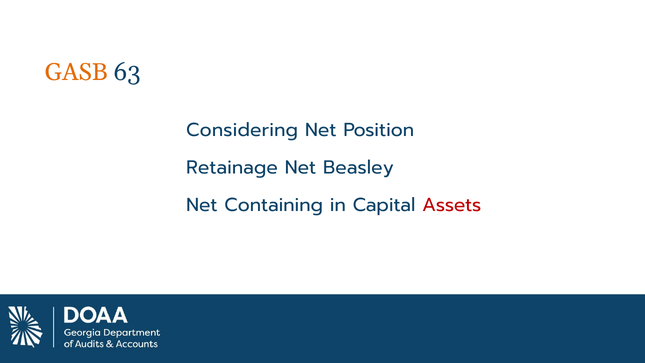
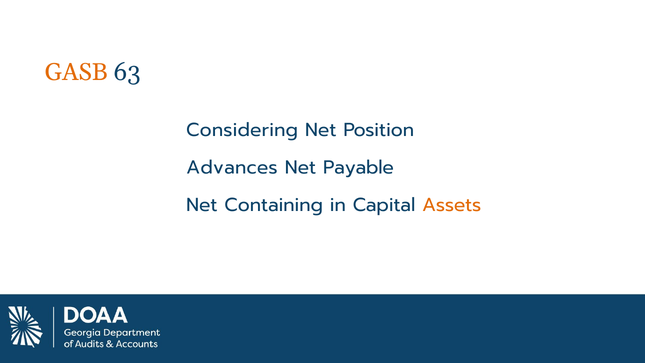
Retainage: Retainage -> Advances (232, 167)
Beasley: Beasley -> Payable (358, 167)
Assets colour: red -> orange (452, 205)
